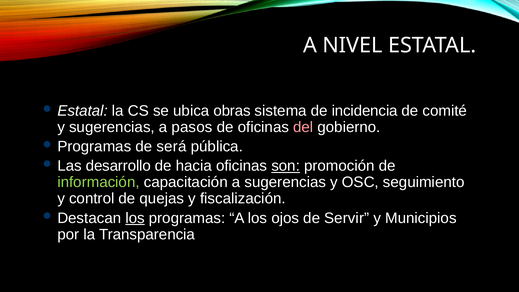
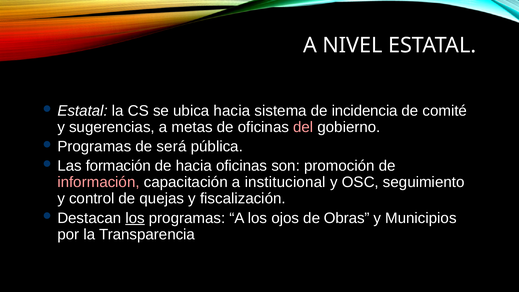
ubica obras: obras -> hacia (232, 111)
pasos: pasos -> metas (192, 127)
desarrollo: desarrollo -> formación (118, 166)
son underline: present -> none (286, 166)
información colour: light green -> pink (99, 182)
a sugerencias: sugerencias -> institucional (285, 182)
Servir: Servir -> Obras (347, 218)
